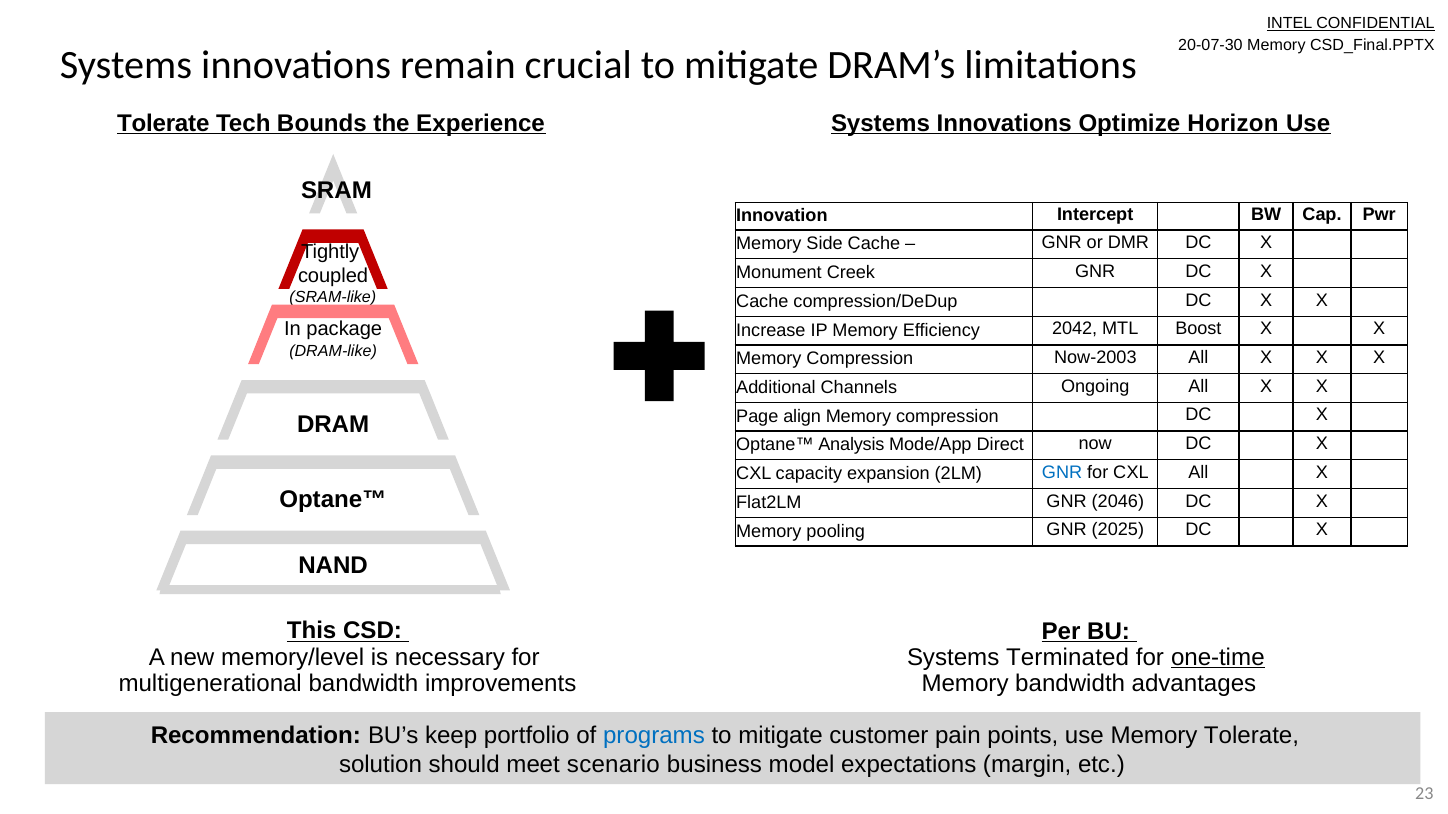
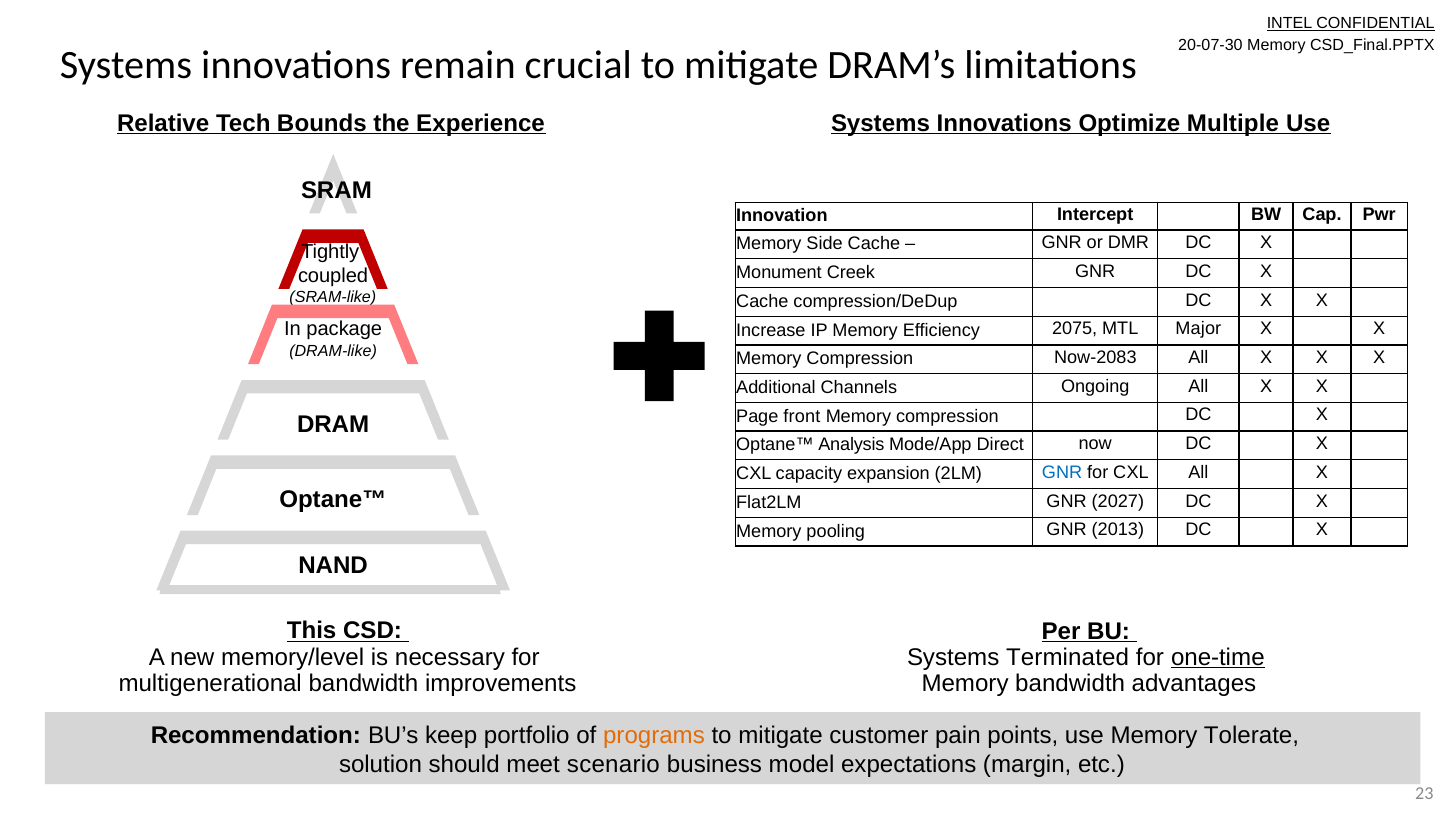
Tolerate: Tolerate -> Relative (163, 123)
Horizon: Horizon -> Multiple (1233, 123)
2042: 2042 -> 2075 (1075, 329)
Boost: Boost -> Major (1198, 329)
Now-2003: Now-2003 -> Now-2083 (1095, 358)
align: align -> front (802, 417)
2046: 2046 -> 2027 (1118, 501)
2025: 2025 -> 2013 (1118, 530)
programs colour: blue -> orange (654, 736)
